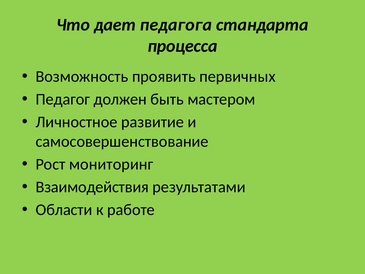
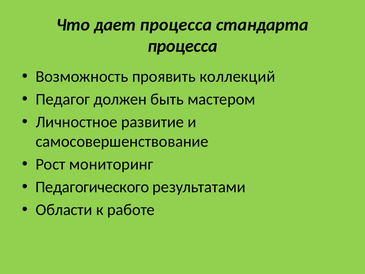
дает педагога: педагога -> процесса (176, 25)
первичных: первичных -> коллекций (237, 77)
Взаимодействия: Взаимодействия -> Педагогического (92, 187)
